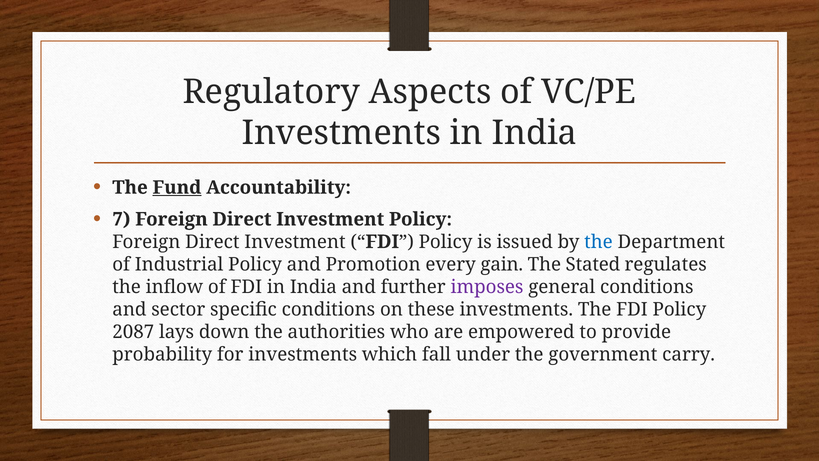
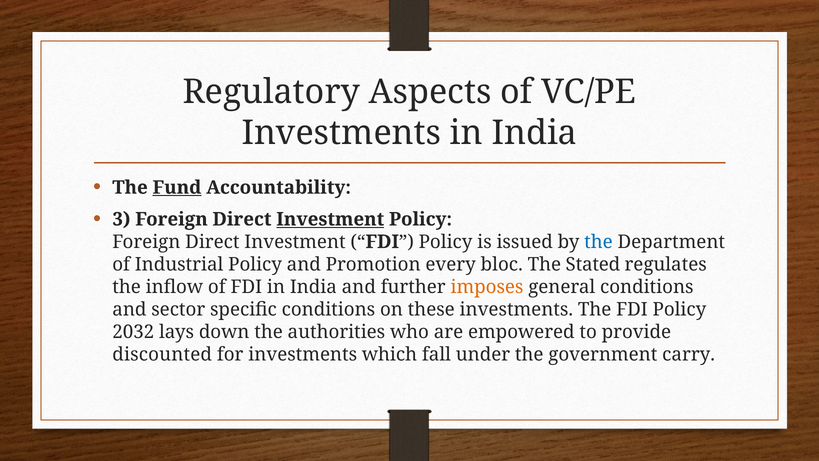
7: 7 -> 3 (121, 219)
Investment underline: none -> present (330, 219)
gain: gain -> bloc (502, 264)
imposes colour: purple -> orange (487, 287)
2087: 2087 -> 2032 (133, 332)
probability: probability -> discounted (162, 354)
